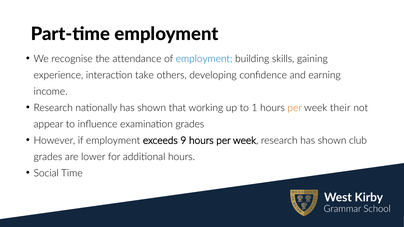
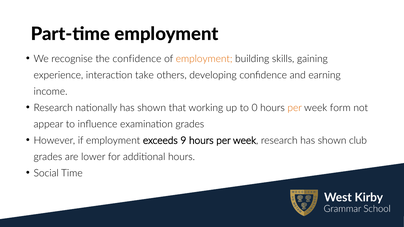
the attendance: attendance -> confidence (137, 59)
employment colour: blue -> orange (204, 59)
1: 1 -> 0 (255, 108)
their: their -> form (340, 108)
